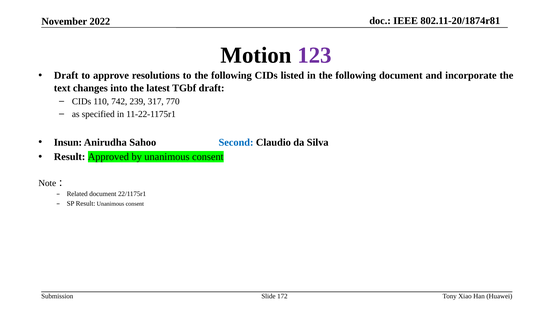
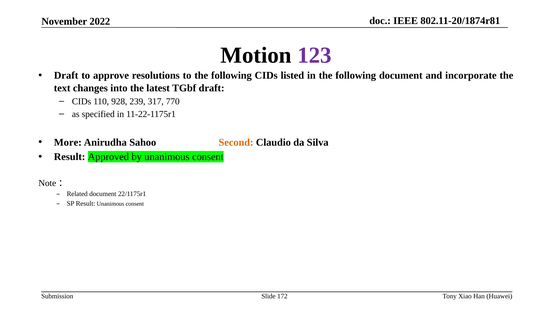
742: 742 -> 928 (119, 101)
Insun: Insun -> More (68, 142)
Second colour: blue -> orange (236, 142)
